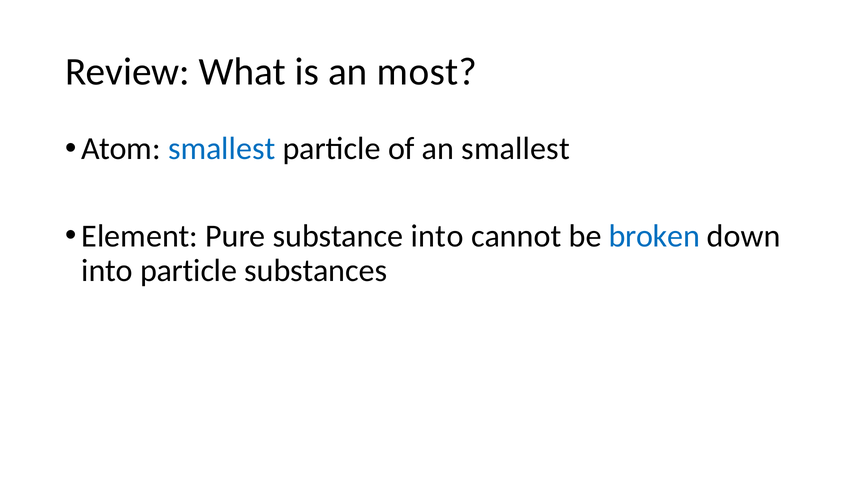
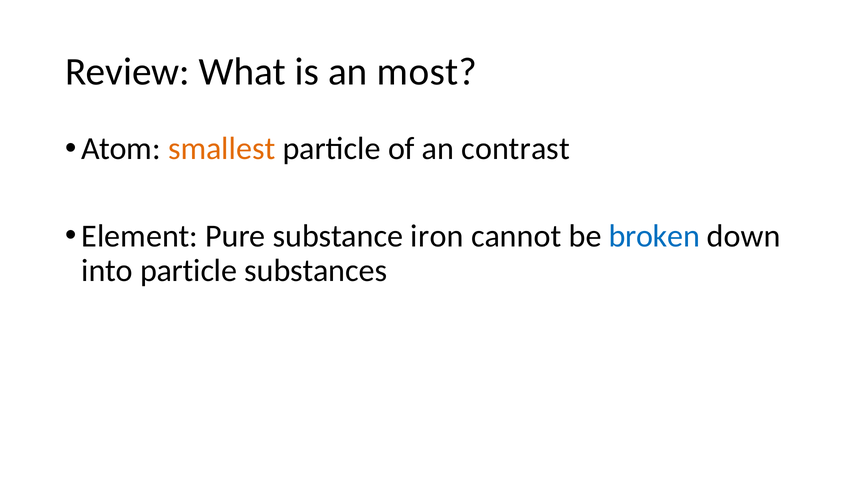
smallest colour: blue -> orange (222, 149)
an smallest: smallest -> contrast (516, 149)
substance into: into -> iron (437, 236)
